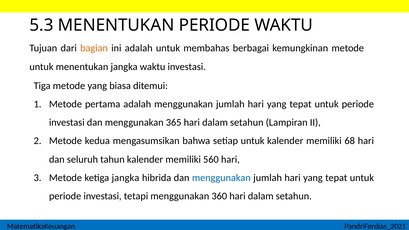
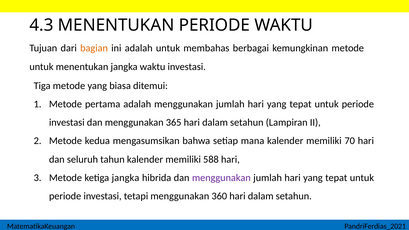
5.3: 5.3 -> 4.3 (41, 25)
setiap untuk: untuk -> mana (253, 141)
68: 68 -> 70 (350, 141)
560: 560 -> 588 (211, 159)
menggunakan colour: blue -> purple (221, 178)
